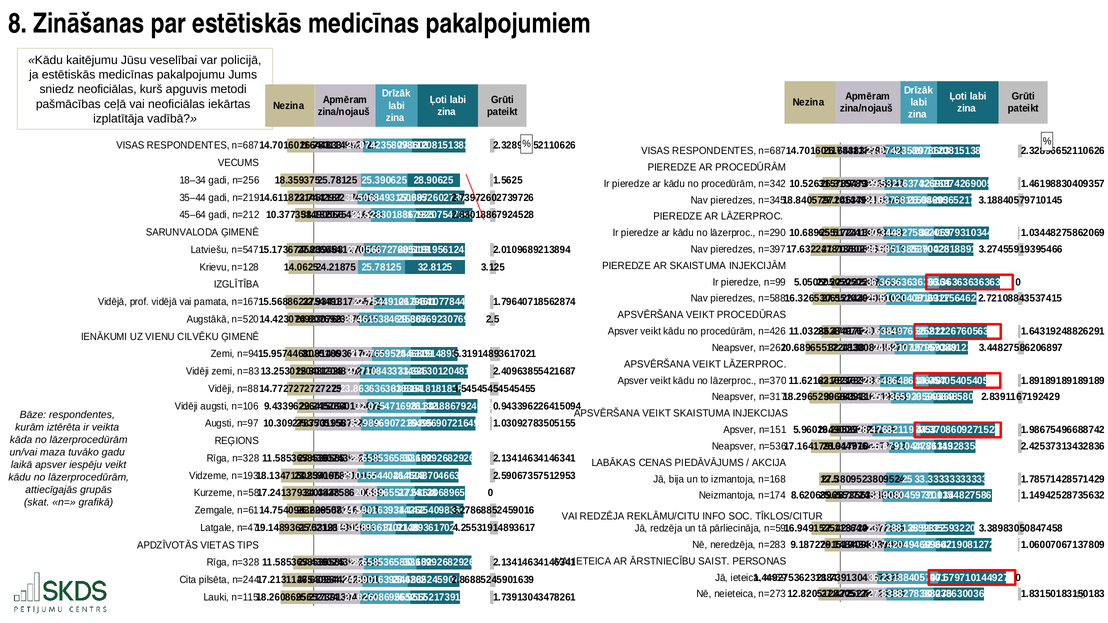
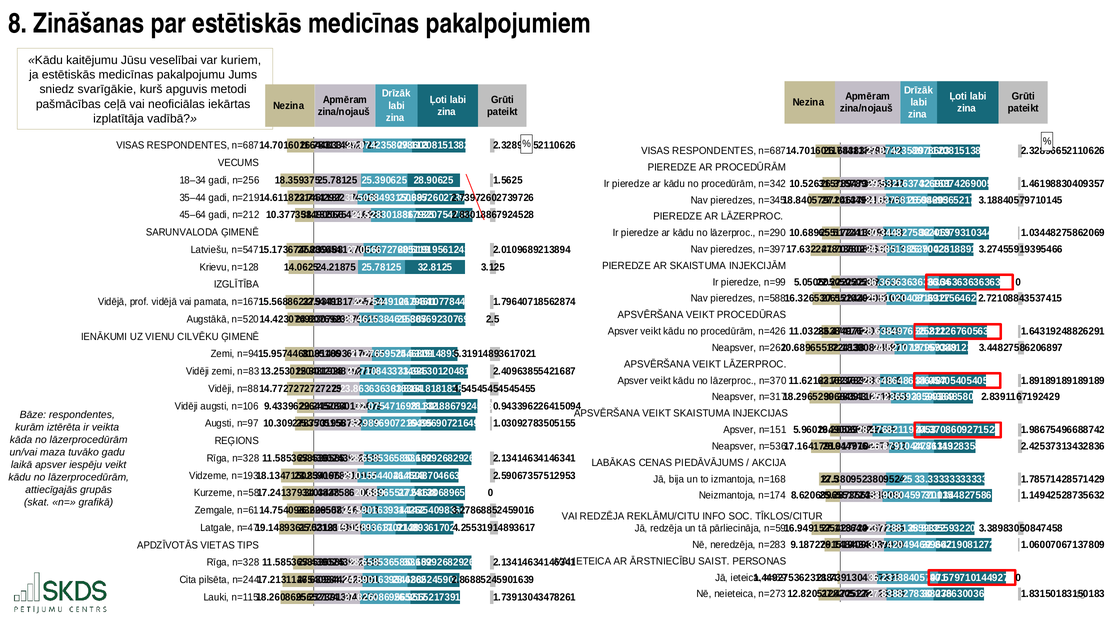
policijā: policijā -> kuriem (241, 60)
sniedz neoficiālas: neoficiālas -> svarīgākie (107, 90)
